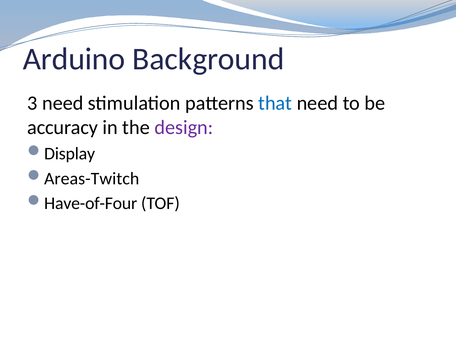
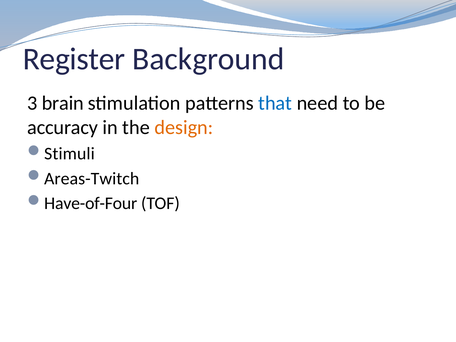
Arduino: Arduino -> Register (74, 59)
3 need: need -> brain (63, 103)
design colour: purple -> orange (184, 128)
Display: Display -> Stimuli (69, 154)
